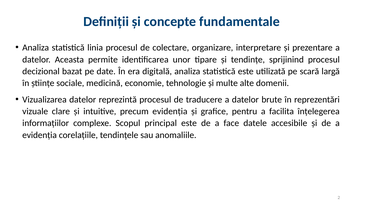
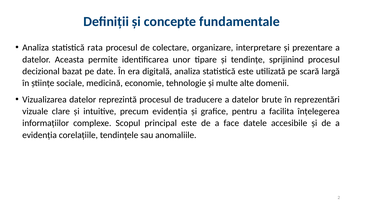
linia: linia -> rata (95, 48)
